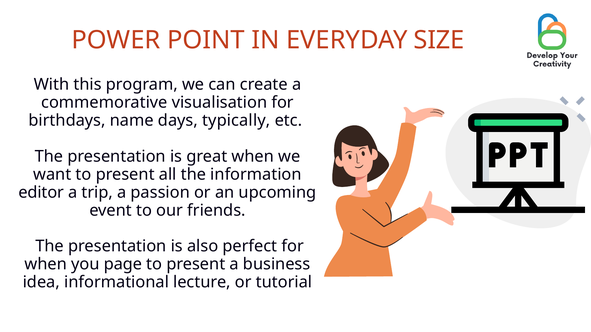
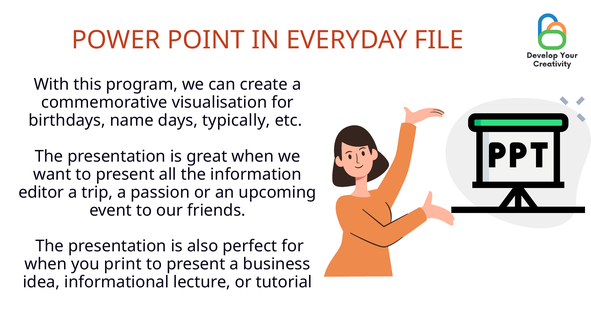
SIZE: SIZE -> FILE (439, 40)
page: page -> print (123, 265)
